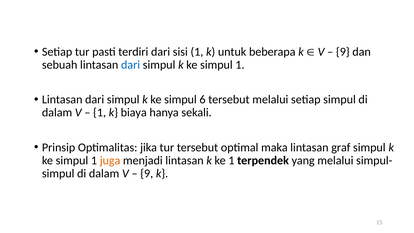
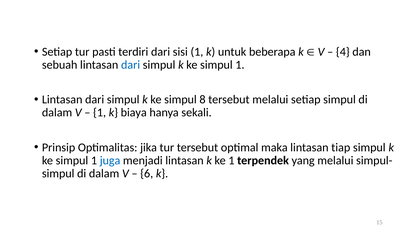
9: 9 -> 4 (343, 52)
6: 6 -> 8 (203, 100)
graf: graf -> tiap (341, 147)
juga colour: orange -> blue (110, 160)
9: 9 -> 6 (147, 173)
